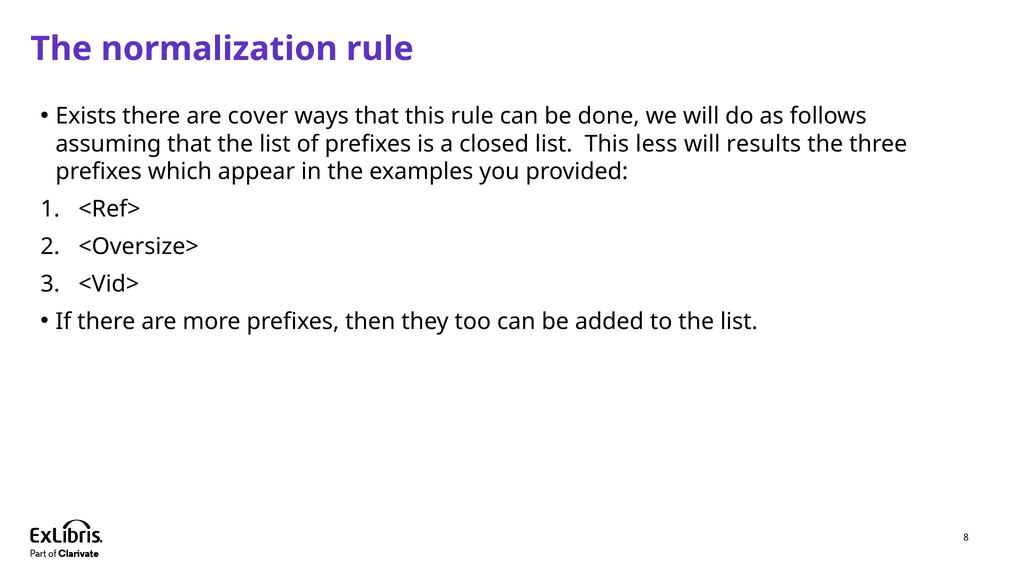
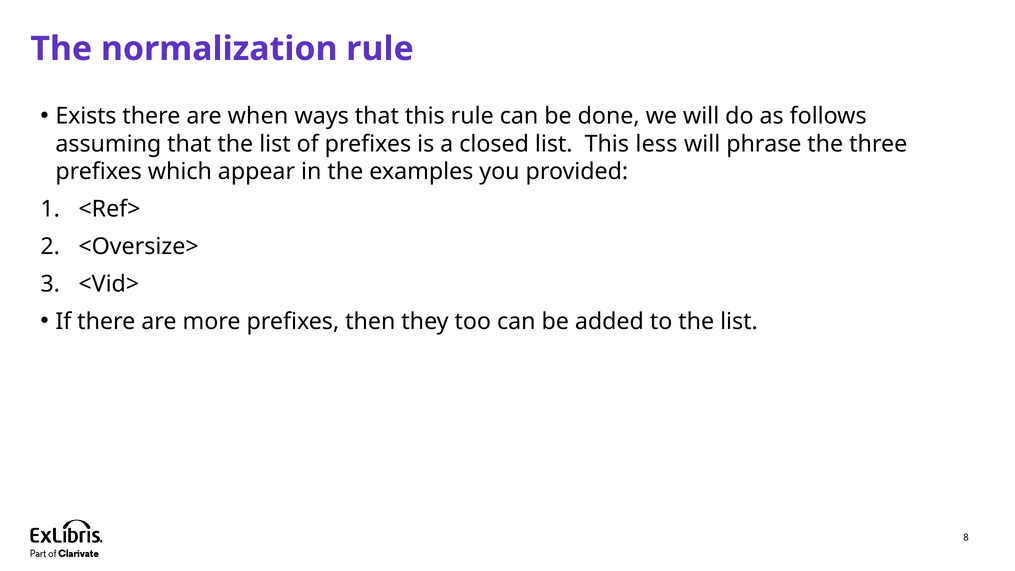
cover: cover -> when (258, 116)
results: results -> phrase (764, 144)
